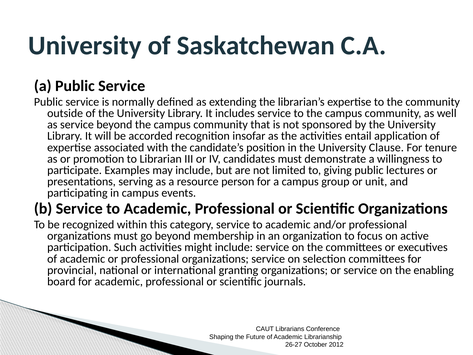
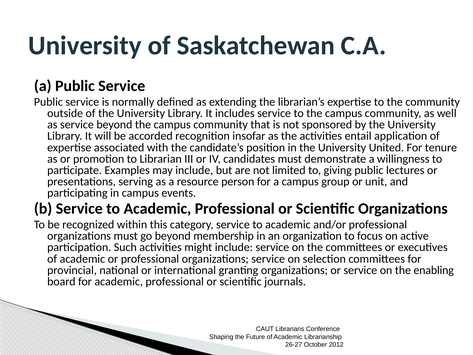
Clause: Clause -> United (386, 147)
